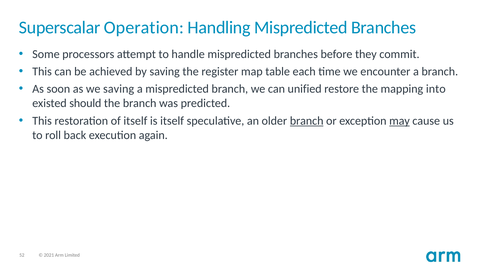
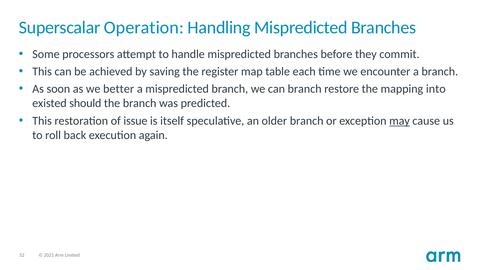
we saving: saving -> better (119, 89)
can unified: unified -> branch (305, 89)
of itself: itself -> issue (135, 121)
branch underline: present -> none (307, 121)
